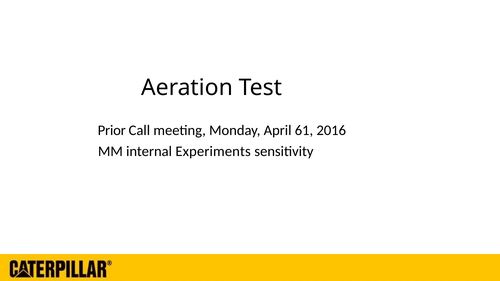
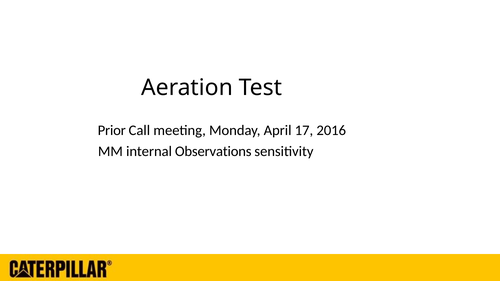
61: 61 -> 17 (304, 130)
Experiments: Experiments -> Observations (213, 151)
